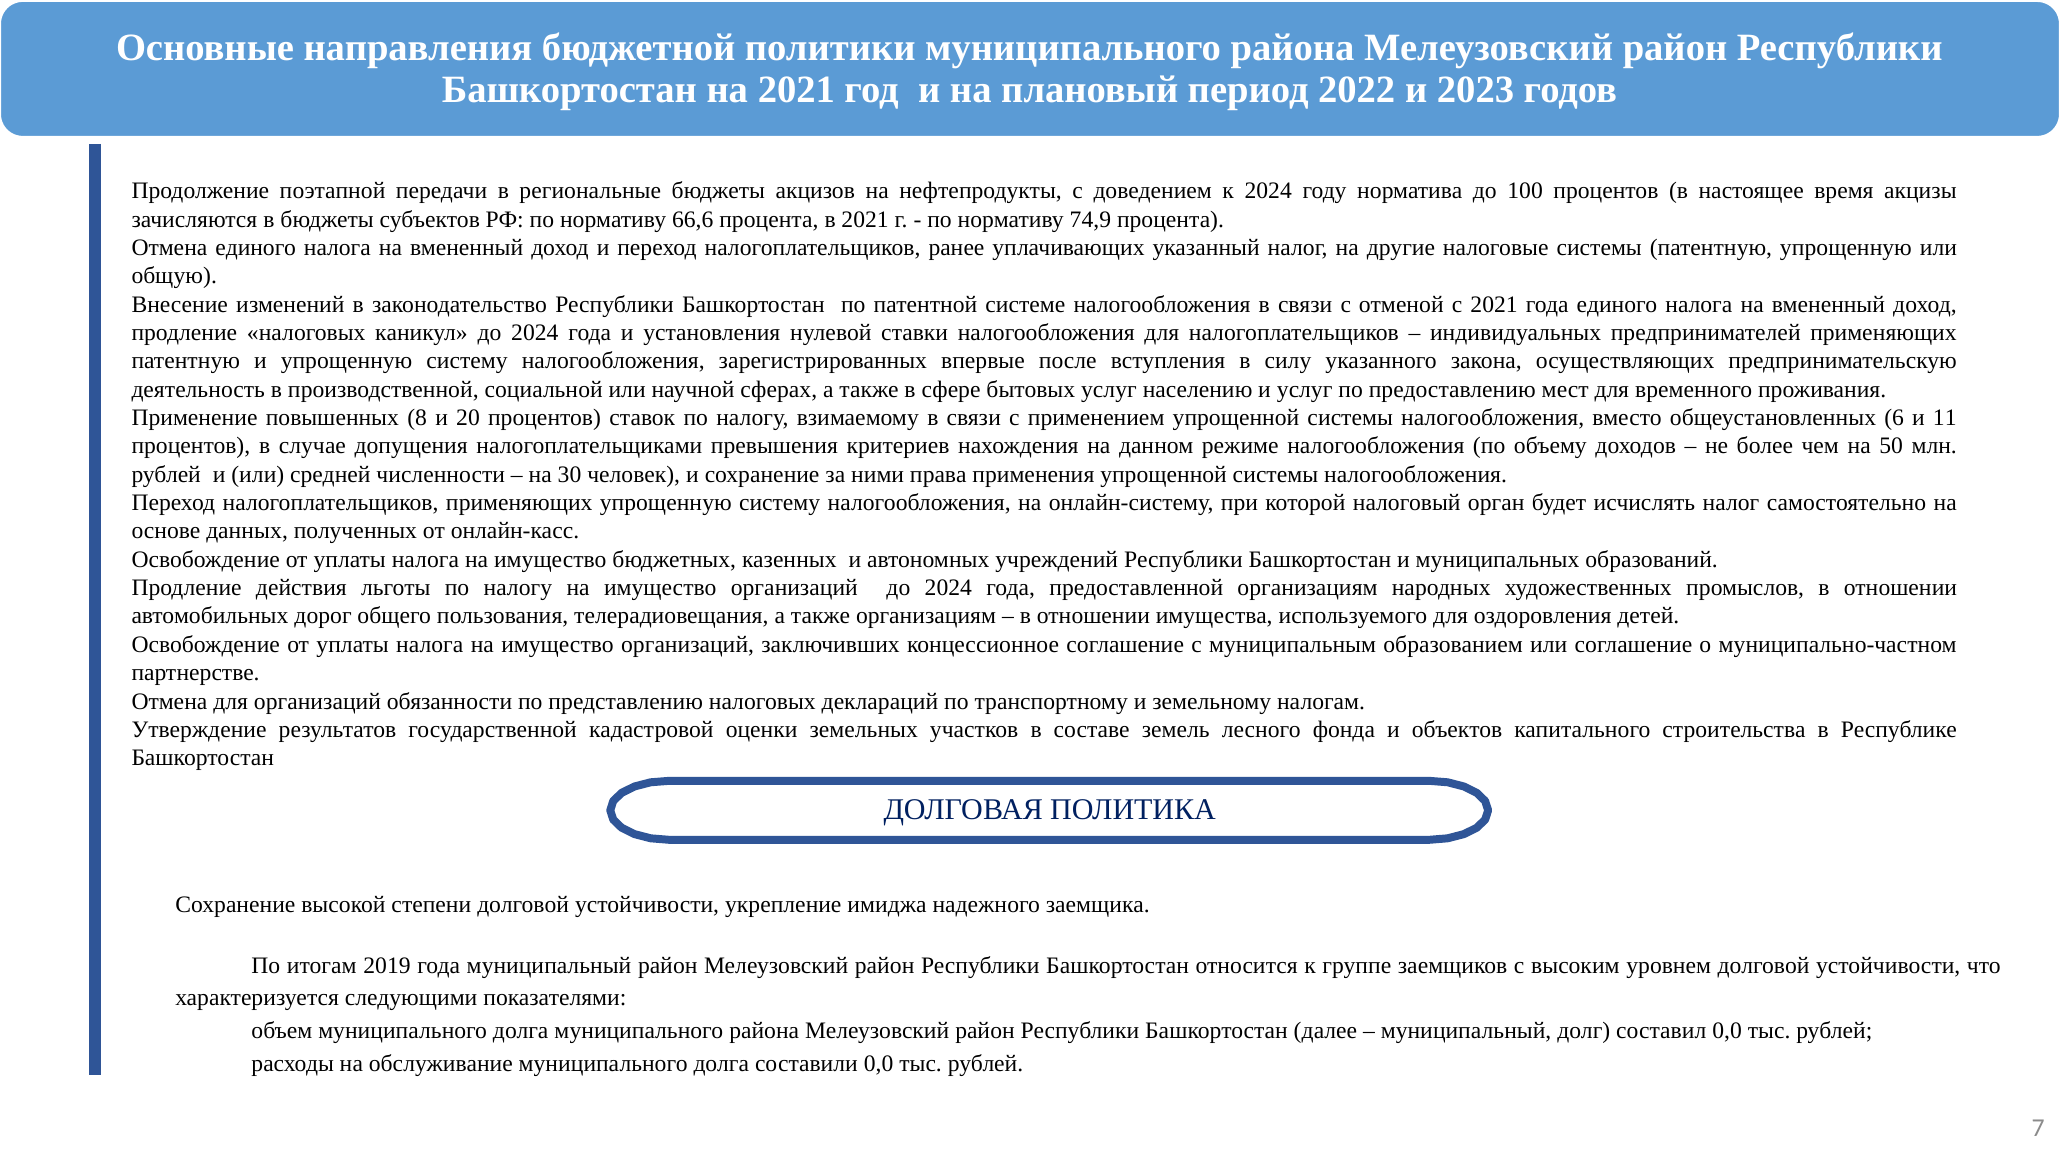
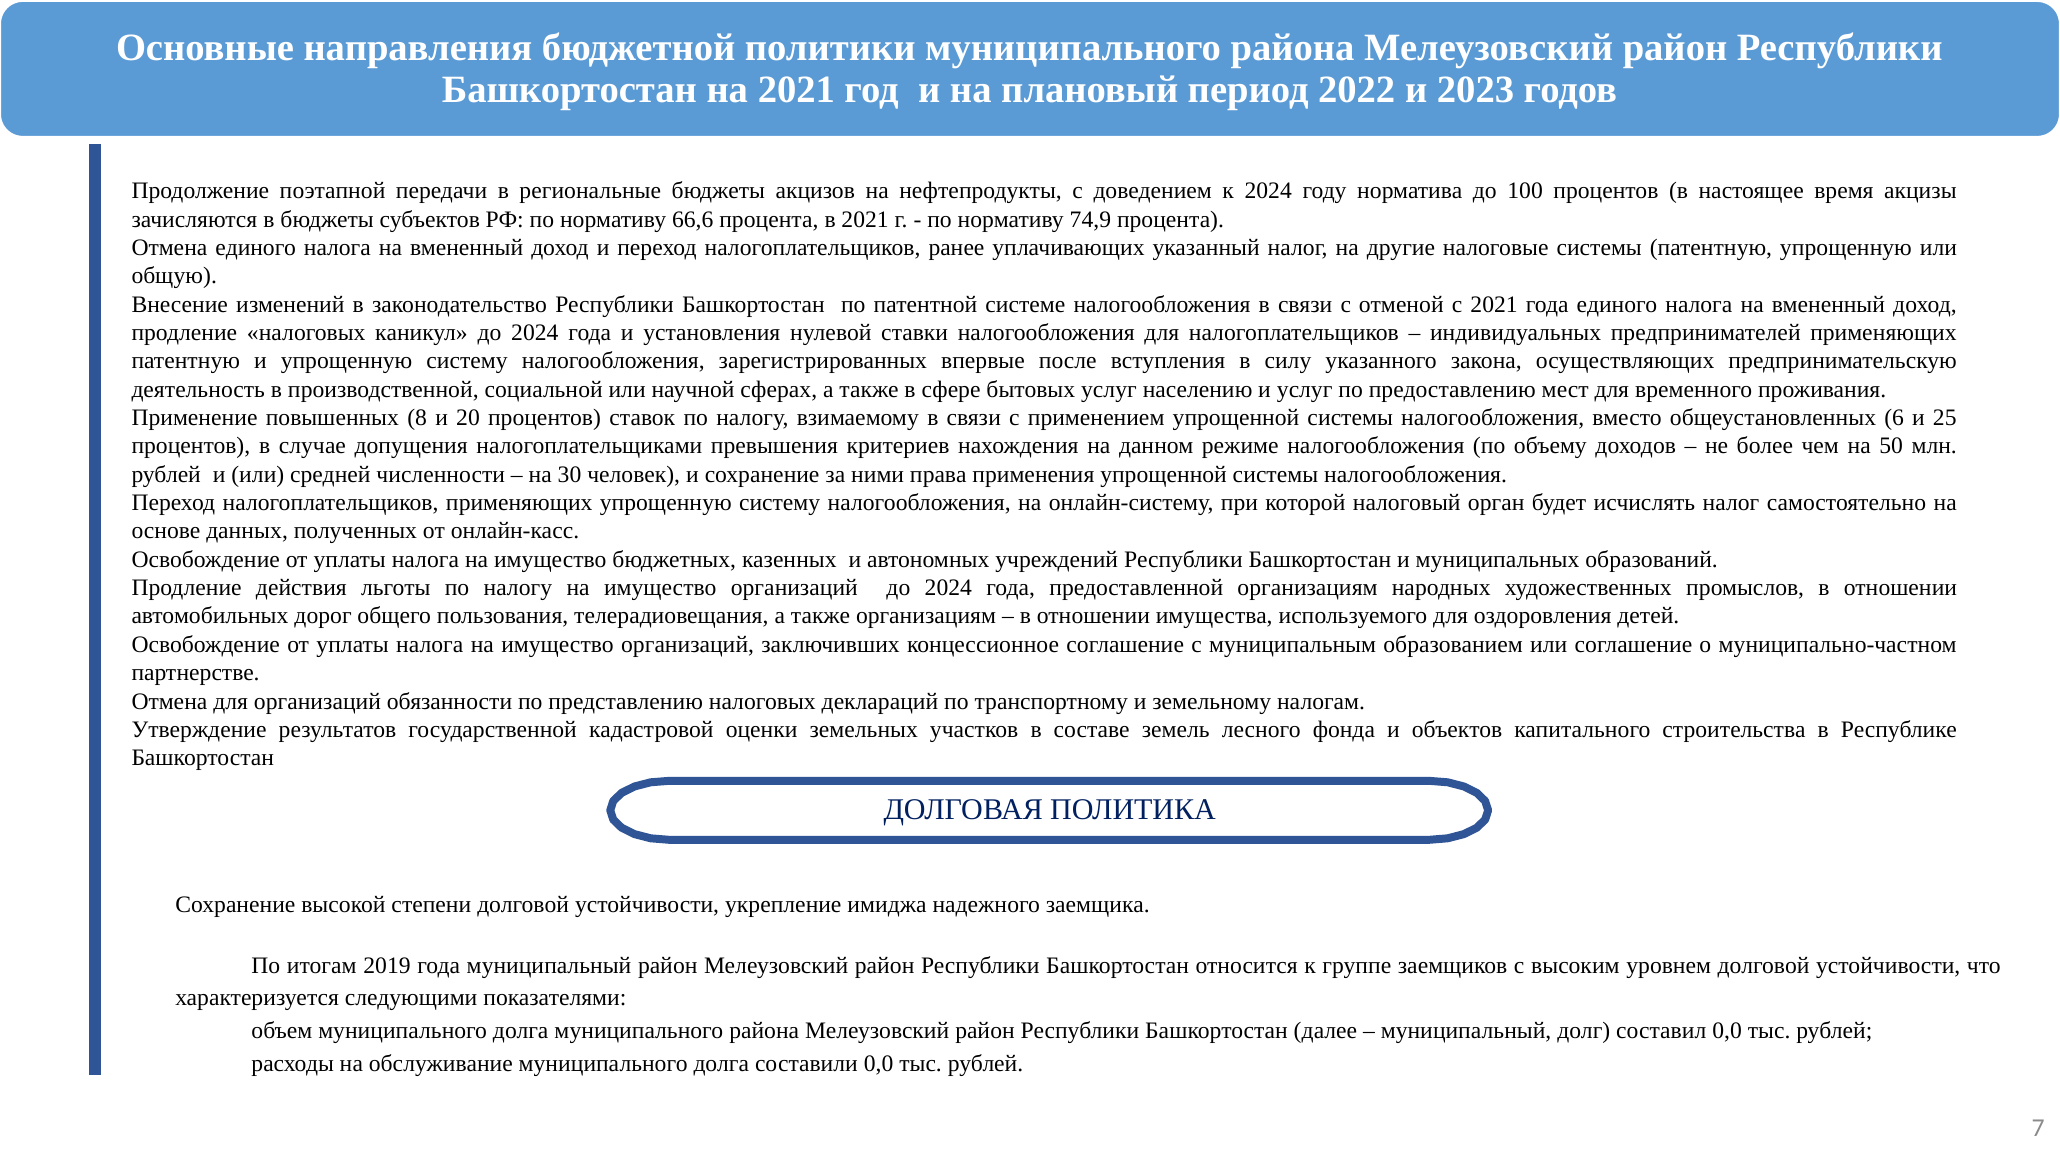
11: 11 -> 25 (1945, 418)
